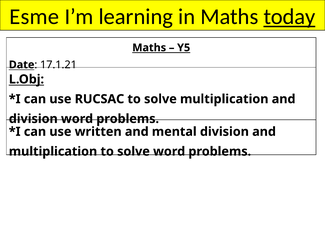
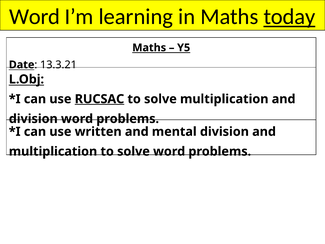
Esme: Esme -> Word (35, 17)
17.1.21: 17.1.21 -> 13.3.21 (58, 65)
RUCSAC underline: none -> present (99, 99)
